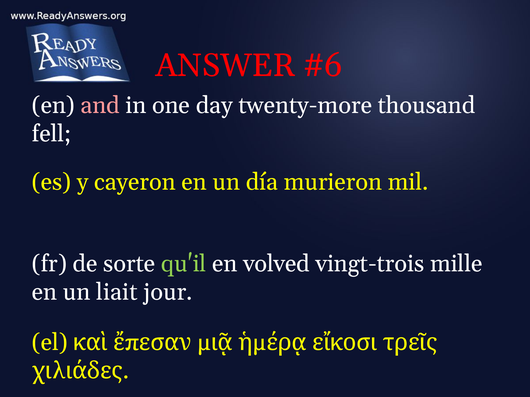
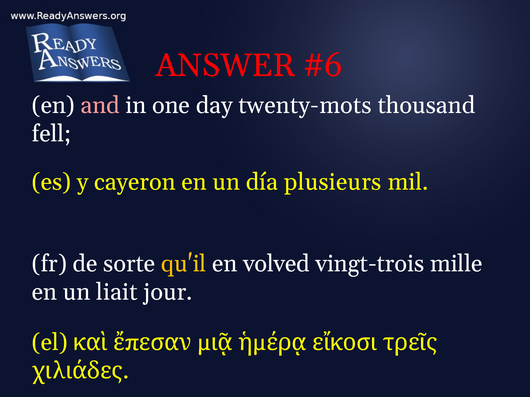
twenty-more: twenty-more -> twenty-mots (305, 106)
murieron: murieron -> plusieurs (333, 182)
qu'il colour: light green -> yellow (184, 264)
